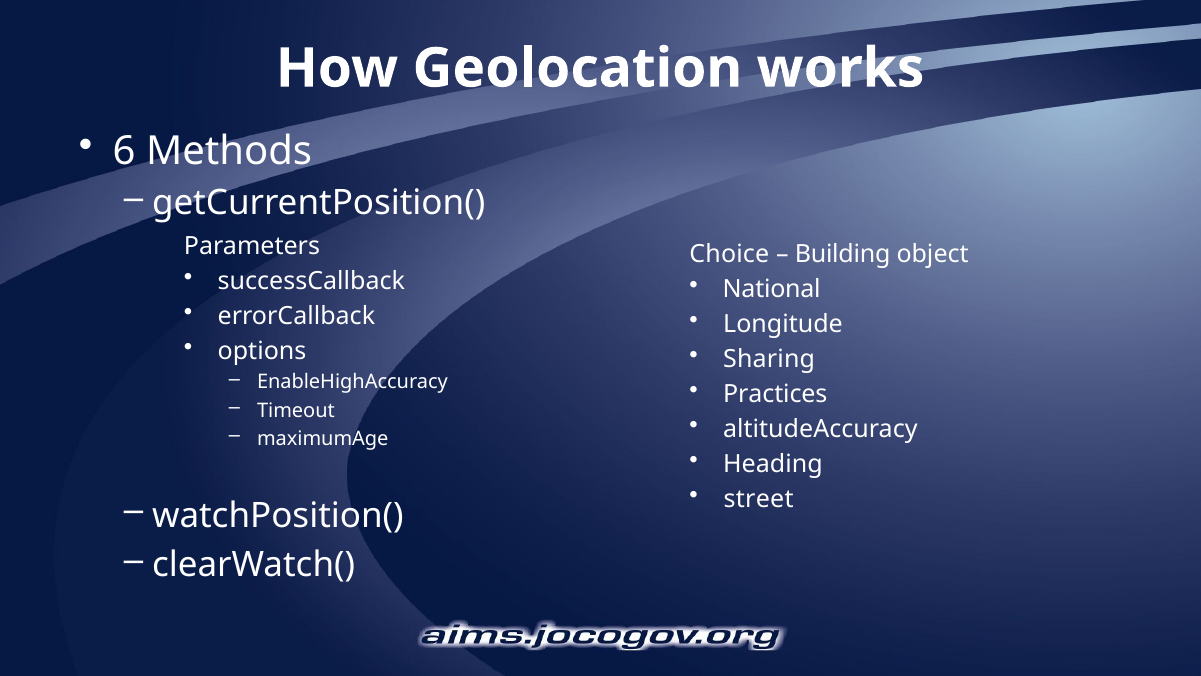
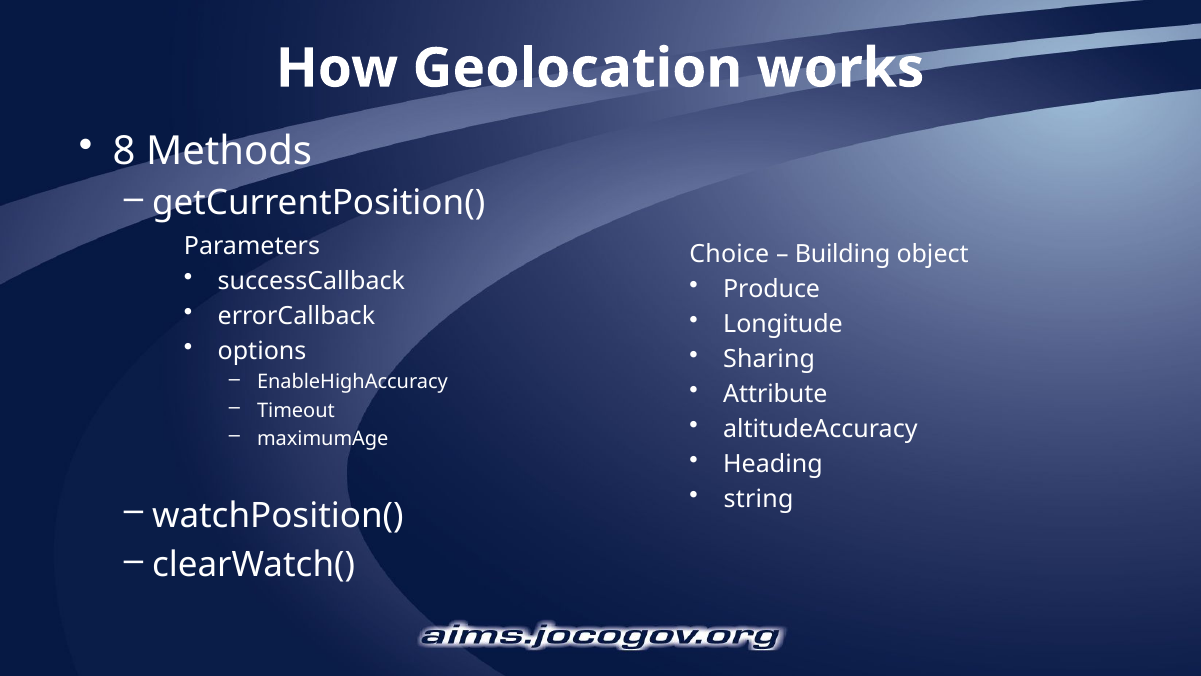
6: 6 -> 8 (124, 151)
National: National -> Produce (772, 289)
Practices: Practices -> Attribute (775, 394)
street: street -> string (759, 499)
